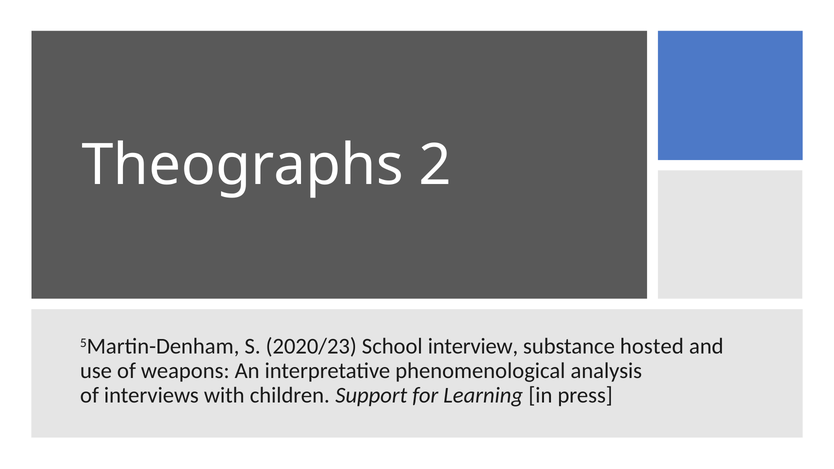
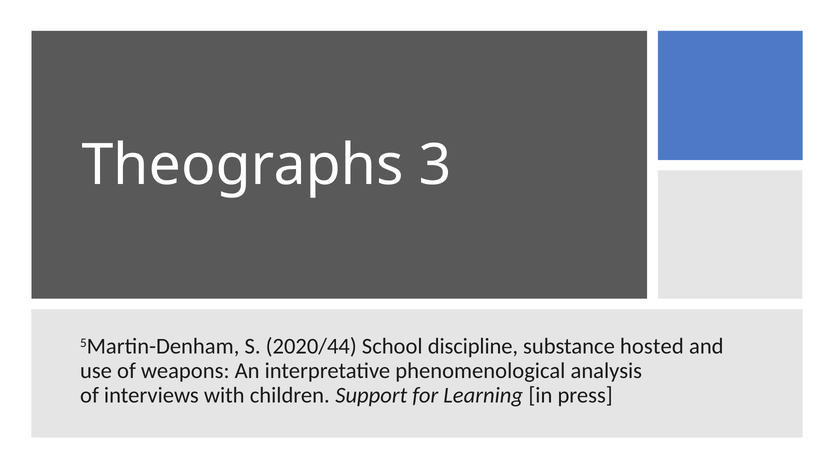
2: 2 -> 3 (435, 165)
2020/23: 2020/23 -> 2020/44 (311, 346)
interview: interview -> discipline (473, 346)
